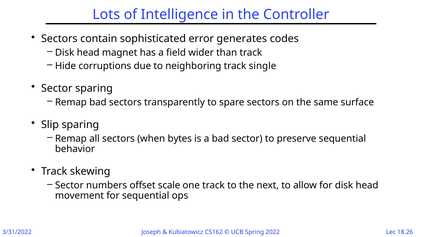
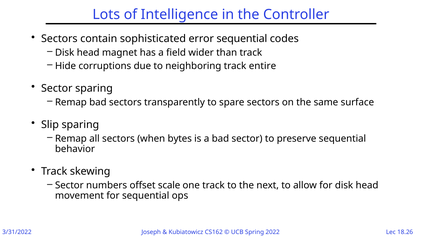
error generates: generates -> sequential (242, 39)
single: single -> entire (263, 66)
